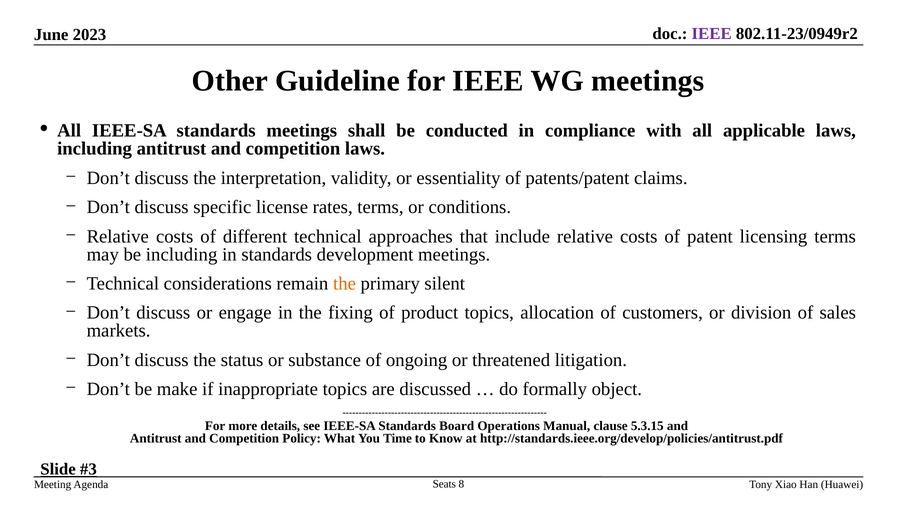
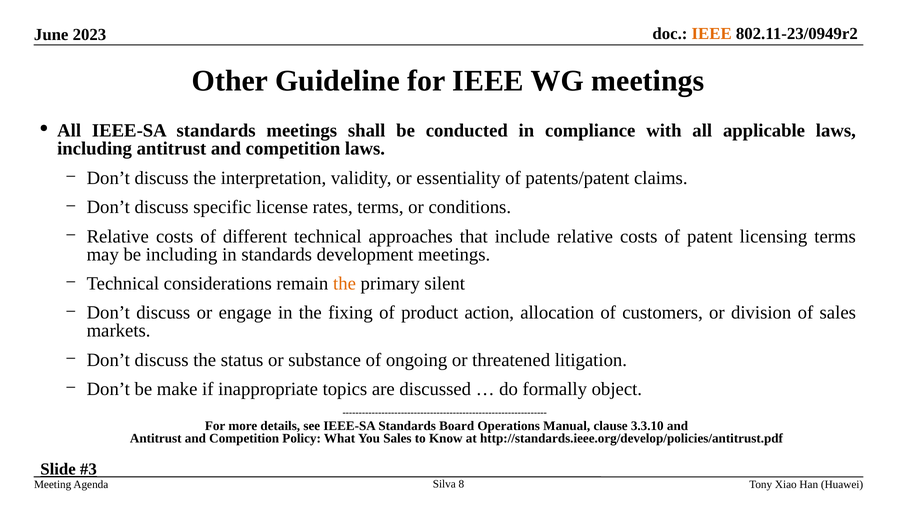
IEEE colour: purple -> orange (712, 34)
product topics: topics -> action (489, 312)
5.3.15: 5.3.15 -> 3.3.10 (647, 426)
You Time: Time -> Sales (397, 438)
Seats: Seats -> Silva (444, 484)
